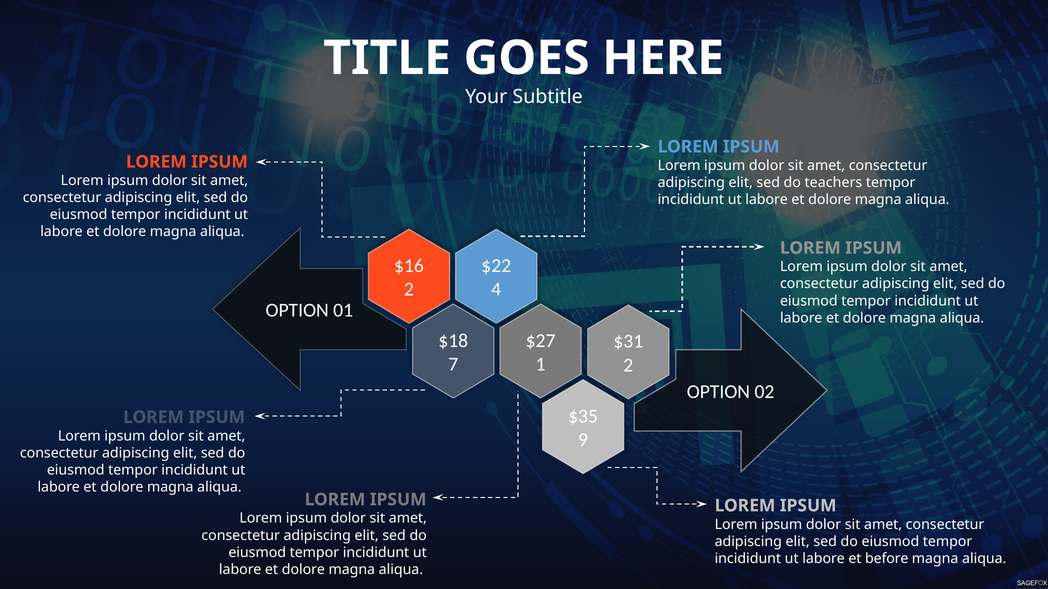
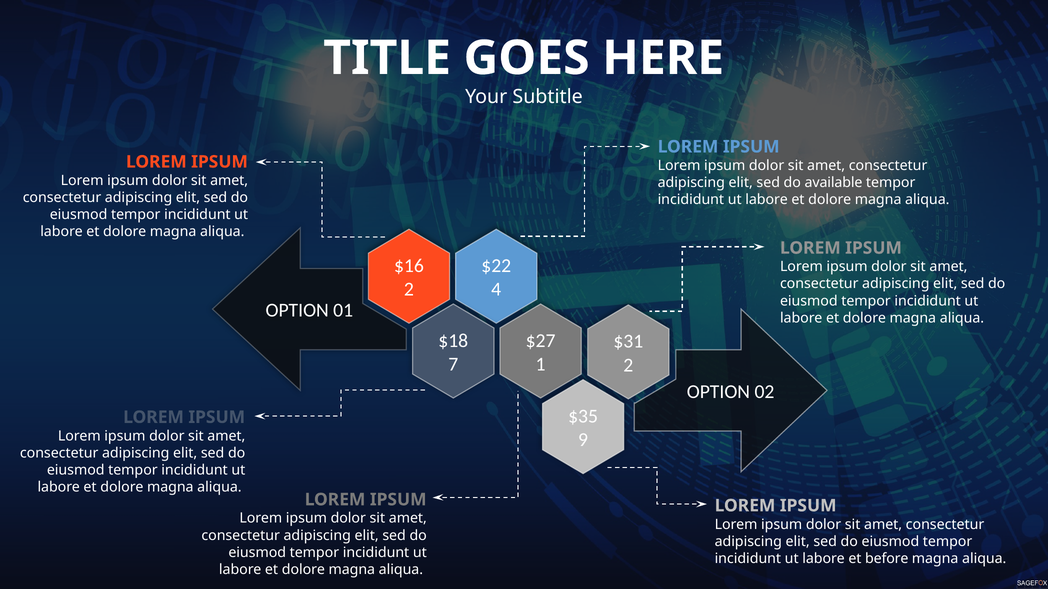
teachers: teachers -> available (834, 183)
